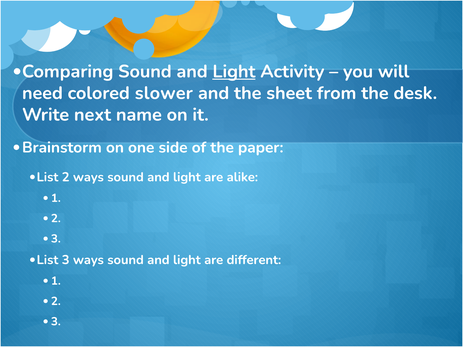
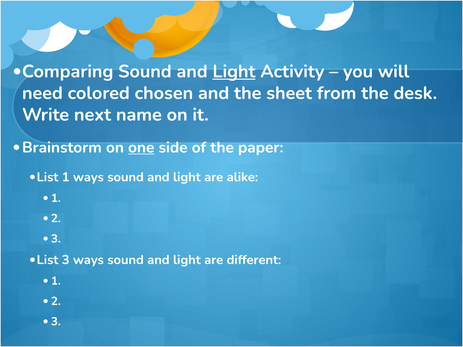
slower: slower -> chosen (164, 93)
one underline: none -> present (141, 147)
2: 2 -> 1 (66, 177)
